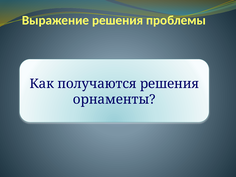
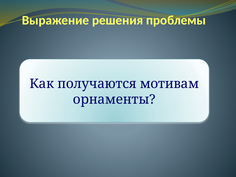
получаются решения: решения -> мотивам (169, 84)
